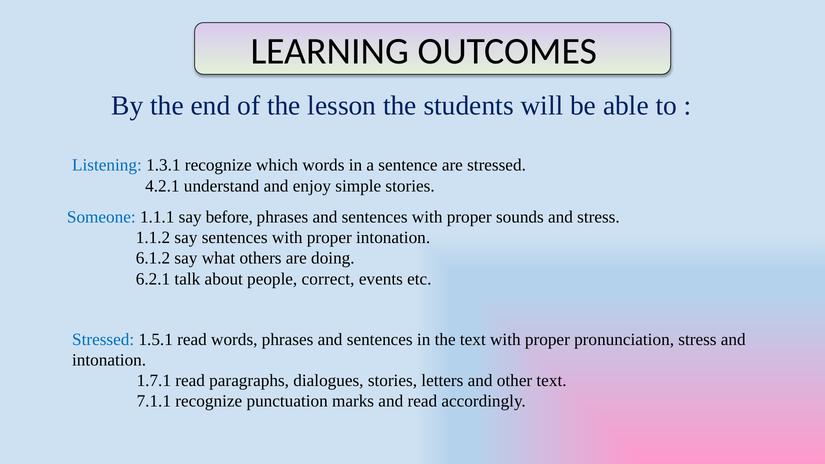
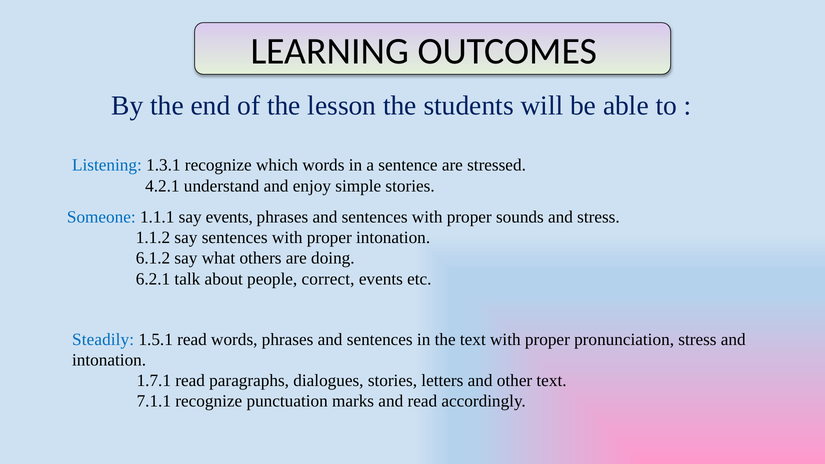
say before: before -> events (229, 217)
Stressed: Stressed -> Steadily (103, 339)
